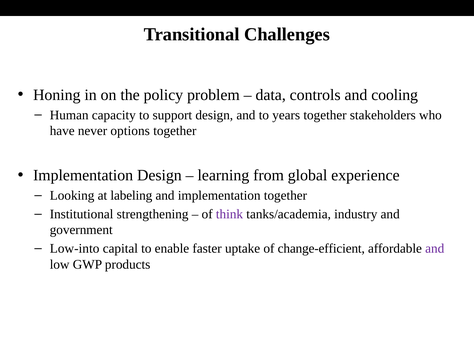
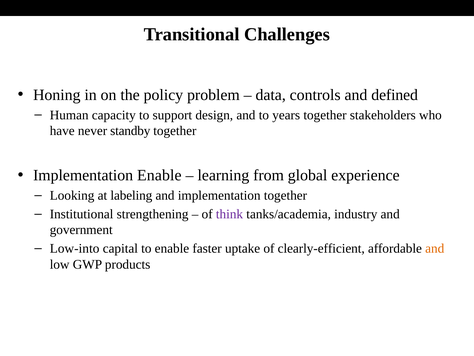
cooling: cooling -> defined (395, 95)
options: options -> standby (130, 131)
Implementation Design: Design -> Enable (159, 175)
change-efficient: change-efficient -> clearly-efficient (321, 248)
and colour: purple -> orange (435, 248)
